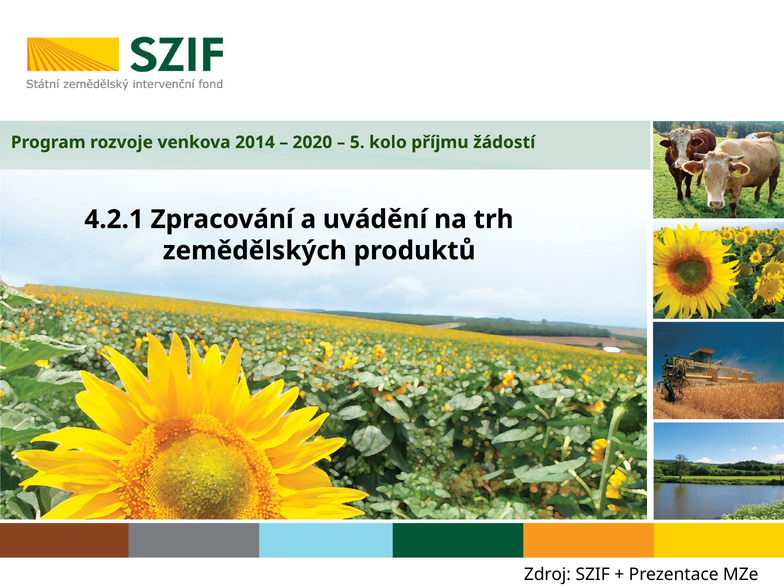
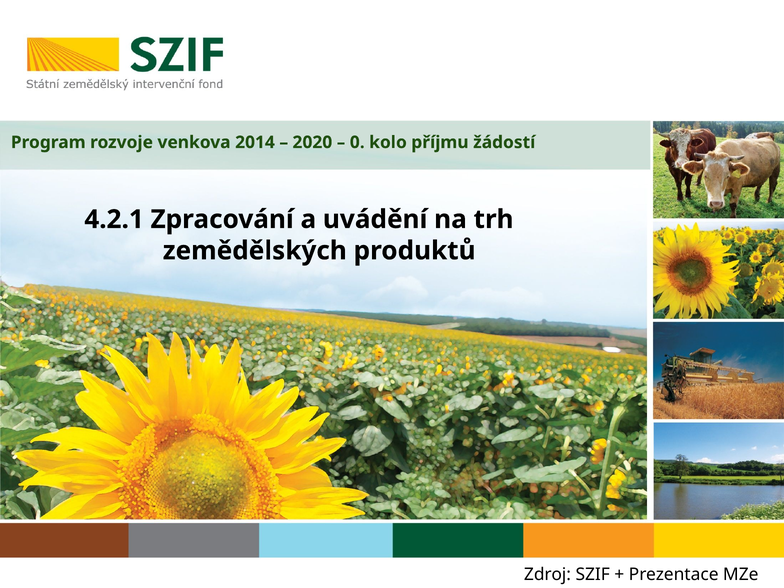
5: 5 -> 0 (357, 142)
